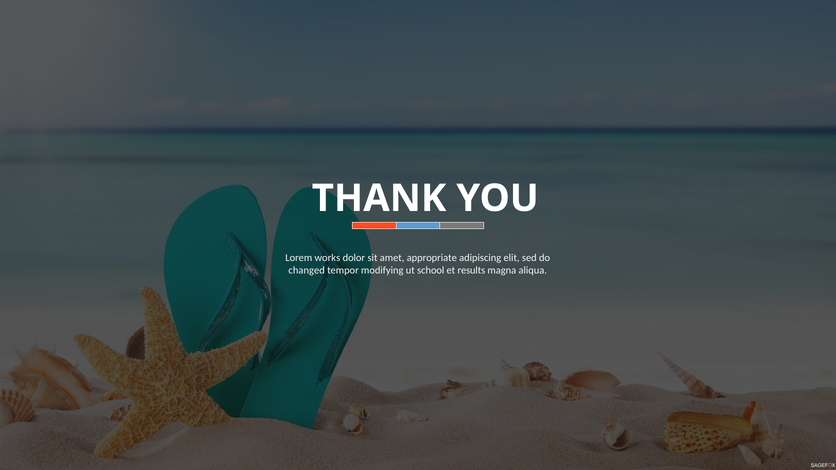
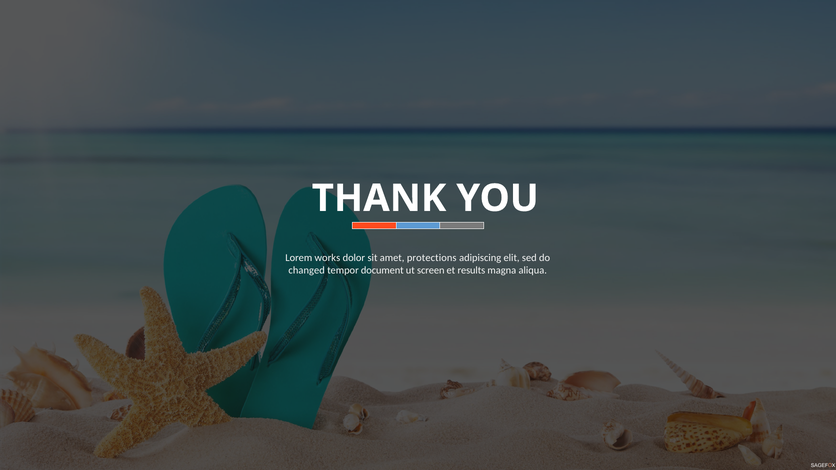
appropriate: appropriate -> protections (432, 258)
modifying: modifying -> document (382, 271)
school: school -> screen (431, 271)
